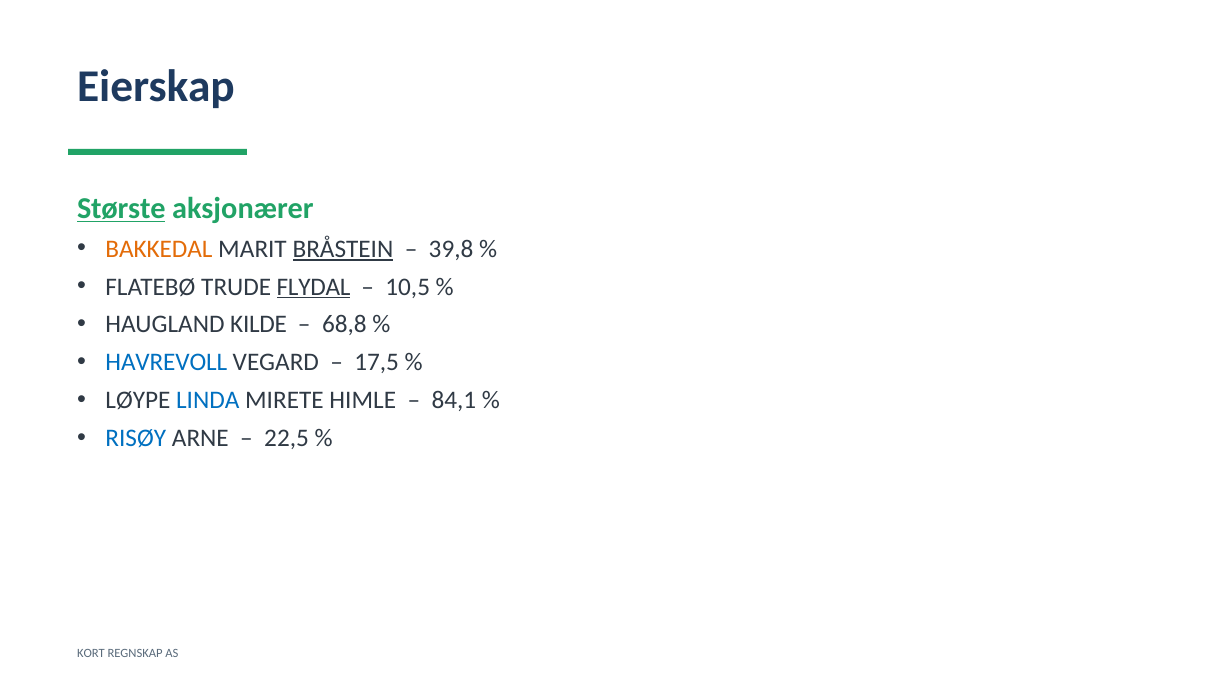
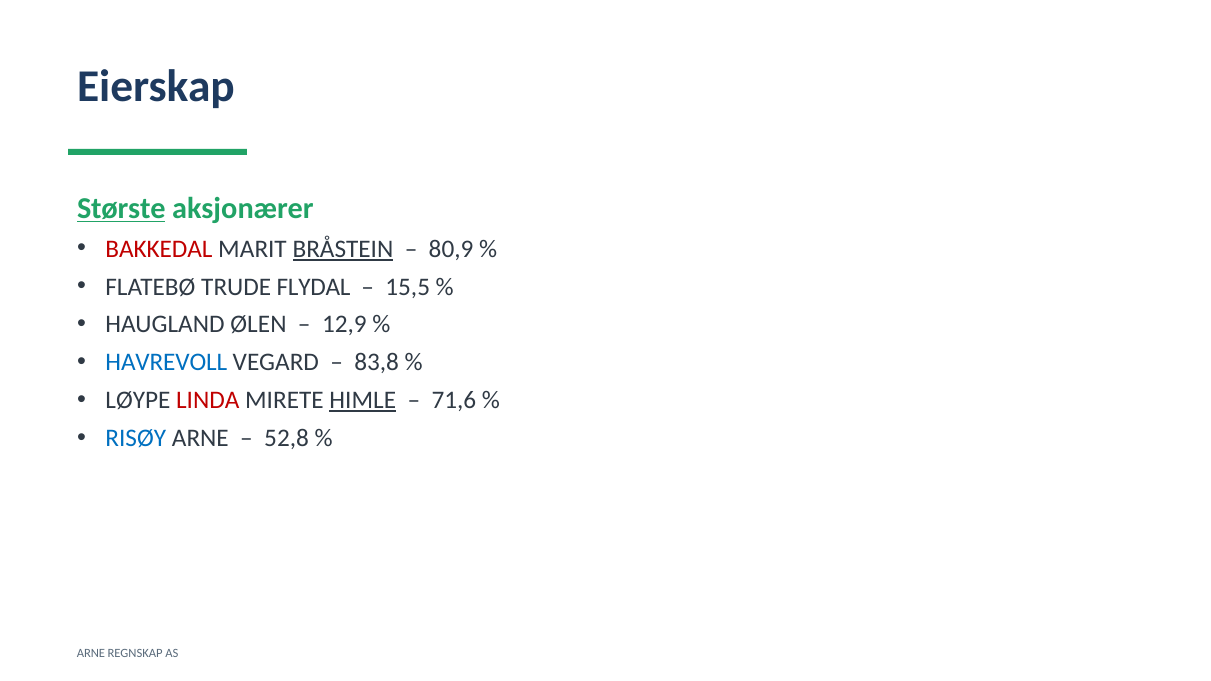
BAKKEDAL colour: orange -> red (159, 249)
39,8: 39,8 -> 80,9 (451, 249)
FLYDAL underline: present -> none (314, 287)
10,5: 10,5 -> 15,5 (408, 287)
KILDE: KILDE -> ØLEN (258, 325)
68,8: 68,8 -> 12,9 (344, 325)
17,5: 17,5 -> 83,8 (377, 363)
LINDA colour: blue -> red (208, 400)
HIMLE underline: none -> present (363, 400)
84,1: 84,1 -> 71,6 (454, 400)
22,5: 22,5 -> 52,8 (287, 438)
KORT: KORT -> ARNE (91, 654)
